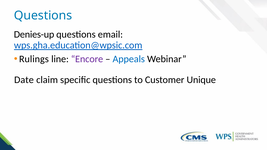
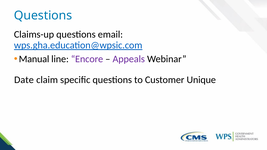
Denies-up: Denies-up -> Claims-up (34, 34)
Rulings: Rulings -> Manual (34, 59)
Appeals colour: blue -> purple (129, 59)
